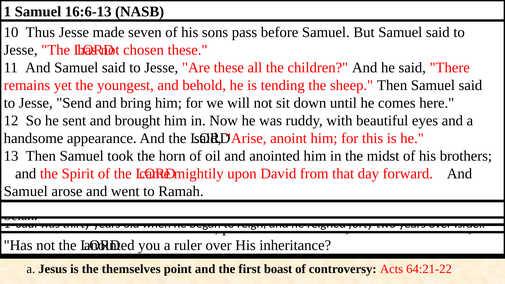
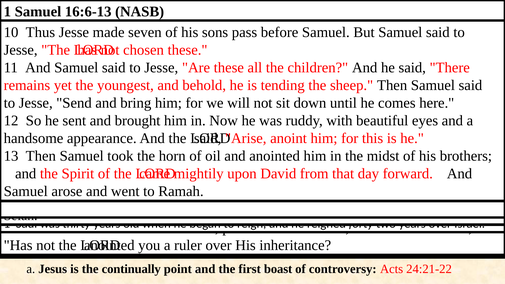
the themselves: themselves -> continually (131, 269)
64:21-22: 64:21-22 -> 24:21-22 (429, 269)
